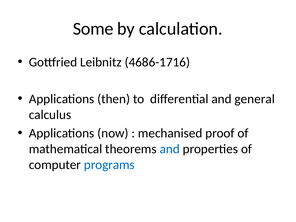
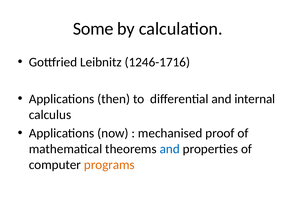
4686-1716: 4686-1716 -> 1246-1716 (157, 62)
general: general -> internal (255, 99)
programs colour: blue -> orange (109, 165)
